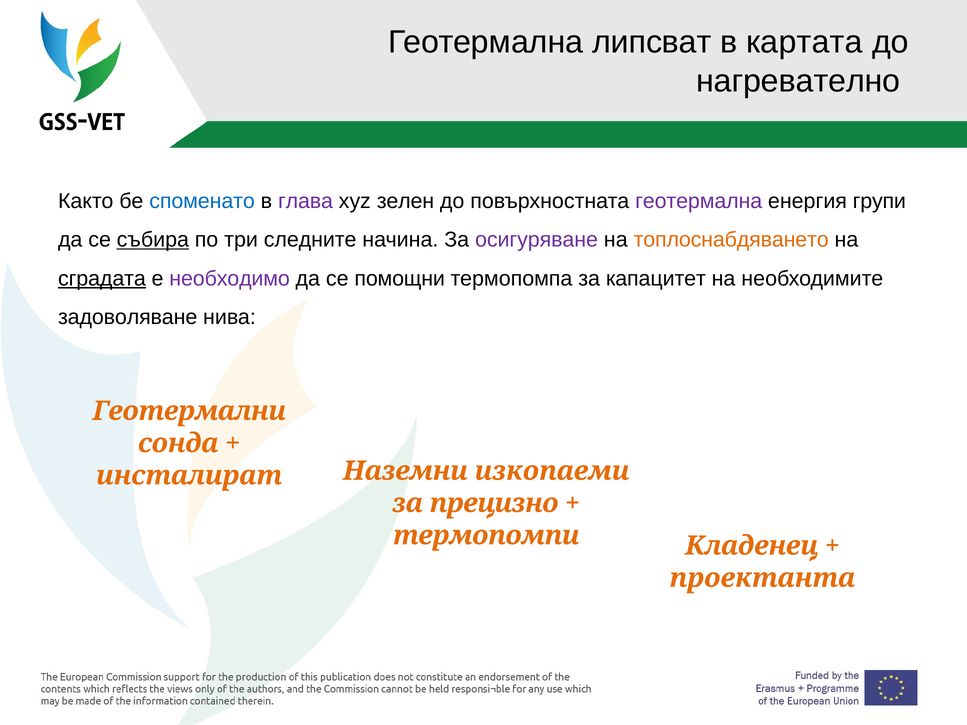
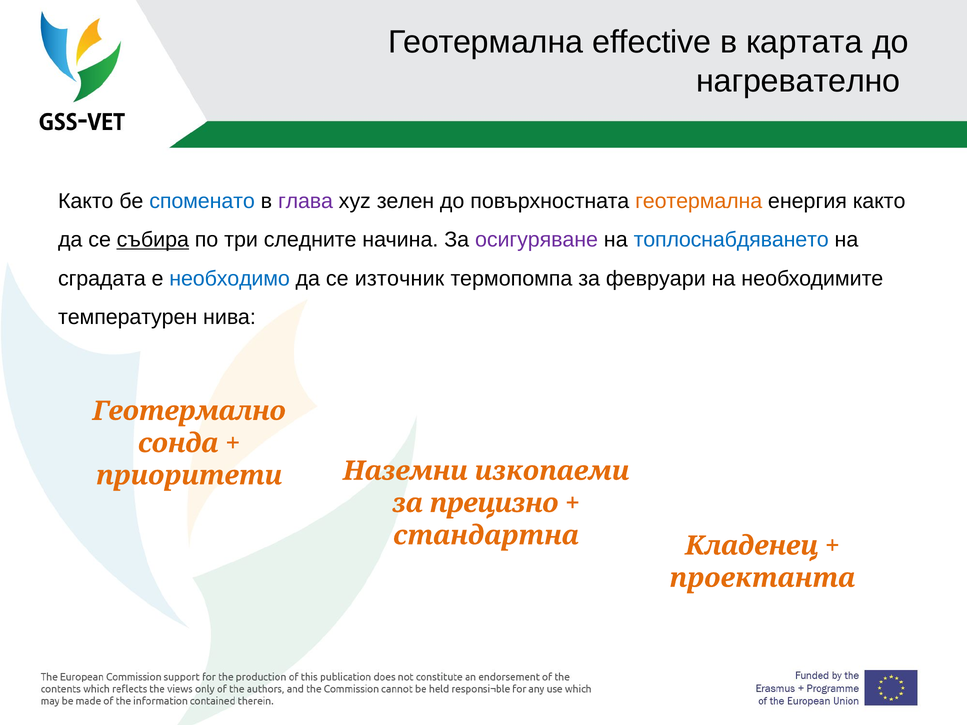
липсват: липсват -> effective (652, 42)
геотермална colour: purple -> orange (699, 201)
енергия групи: групи -> както (879, 201)
топлоснабдяването colour: orange -> blue (731, 240)
сградата underline: present -> none (102, 279)
необходимо colour: purple -> blue (230, 279)
помощни: помощни -> източник (399, 279)
капацитет: капацитет -> февруари (656, 279)
задоволяване: задоволяване -> температурен (128, 317)
Геотермални: Геотермални -> Геотермално (189, 411)
инсталират: инсталират -> приоритети (189, 476)
термопомпи: термопомпи -> стандартна (486, 536)
